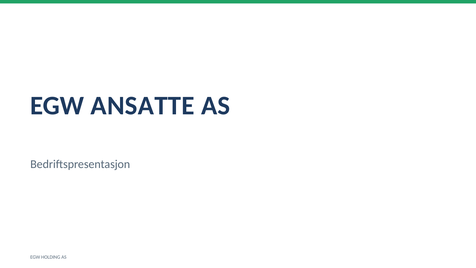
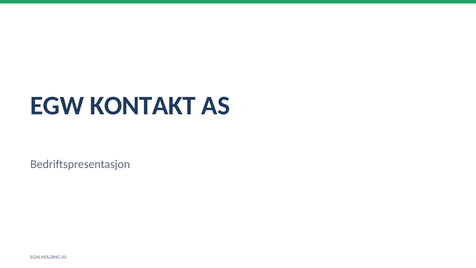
ANSATTE: ANSATTE -> KONTAKT (143, 106)
